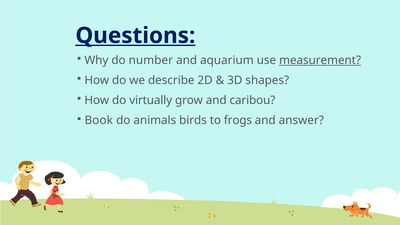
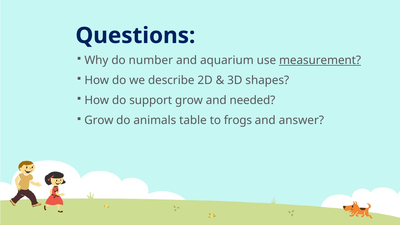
Questions underline: present -> none (135, 36)
virtually: virtually -> support (151, 100)
caribou: caribou -> needed (252, 100)
Book: Book -> Grow (99, 120)
birds: birds -> table (193, 120)
